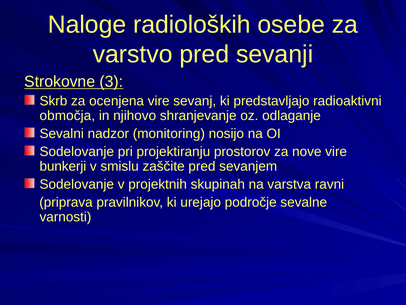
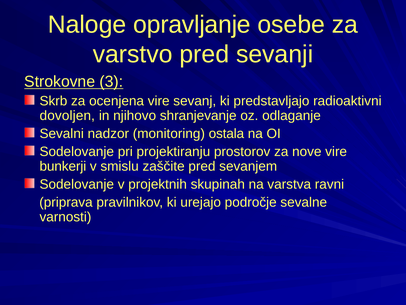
radioloških: radioloških -> opravljanje (192, 25)
območja: območja -> dovoljen (67, 115)
nosijo: nosijo -> ostala (226, 133)
